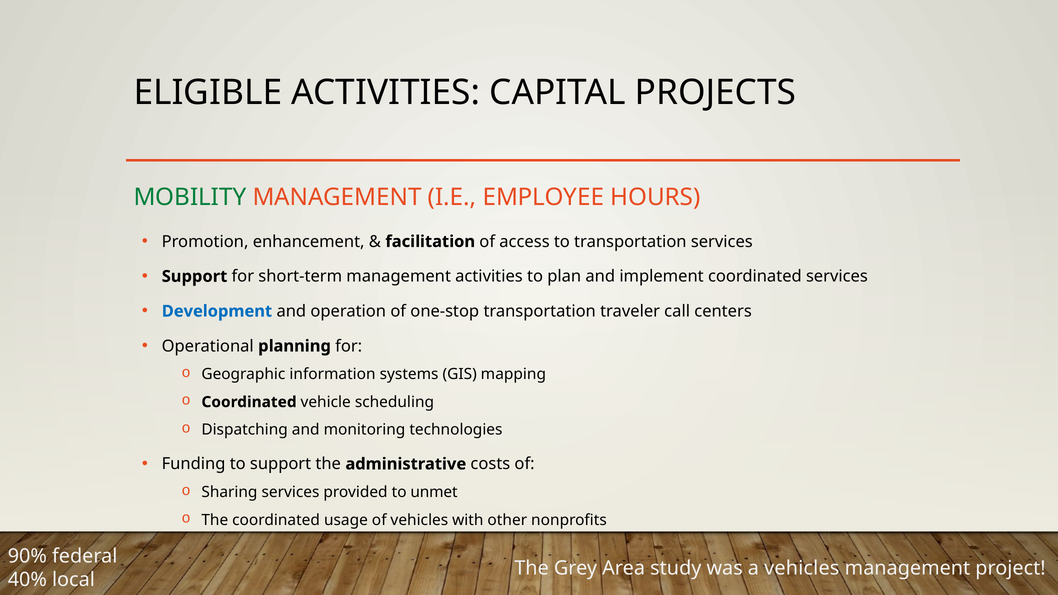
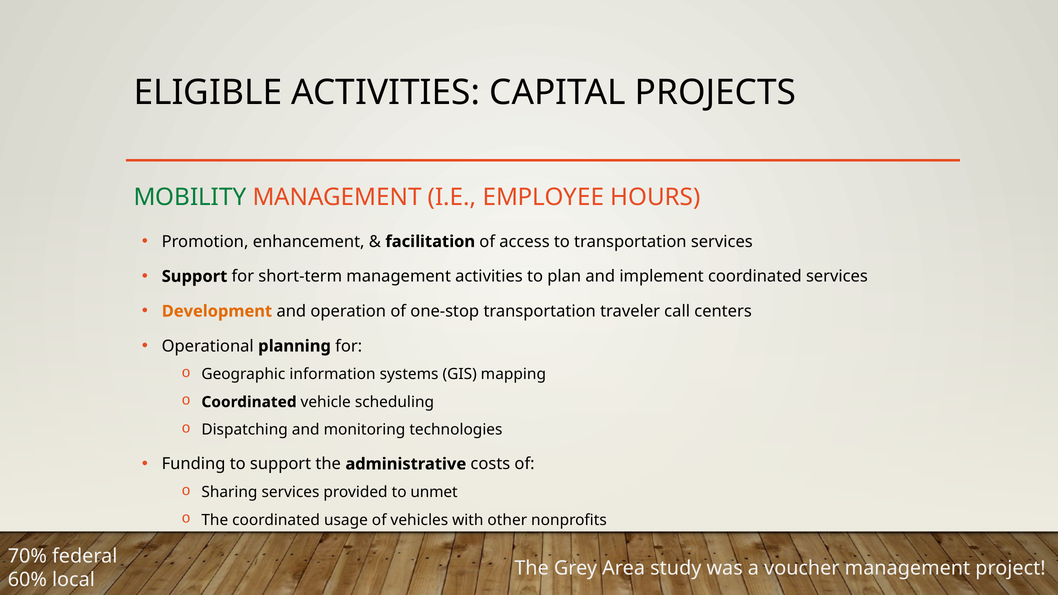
Development colour: blue -> orange (217, 311)
90%: 90% -> 70% (27, 556)
a vehicles: vehicles -> voucher (802, 568)
40%: 40% -> 60% (27, 580)
